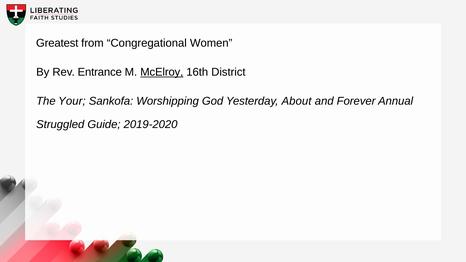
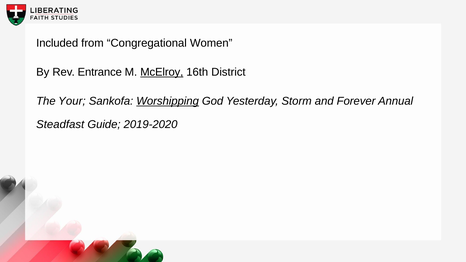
Greatest: Greatest -> Included (57, 43)
Worshipping underline: none -> present (168, 101)
About: About -> Storm (297, 101)
Struggled: Struggled -> Steadfast (60, 125)
